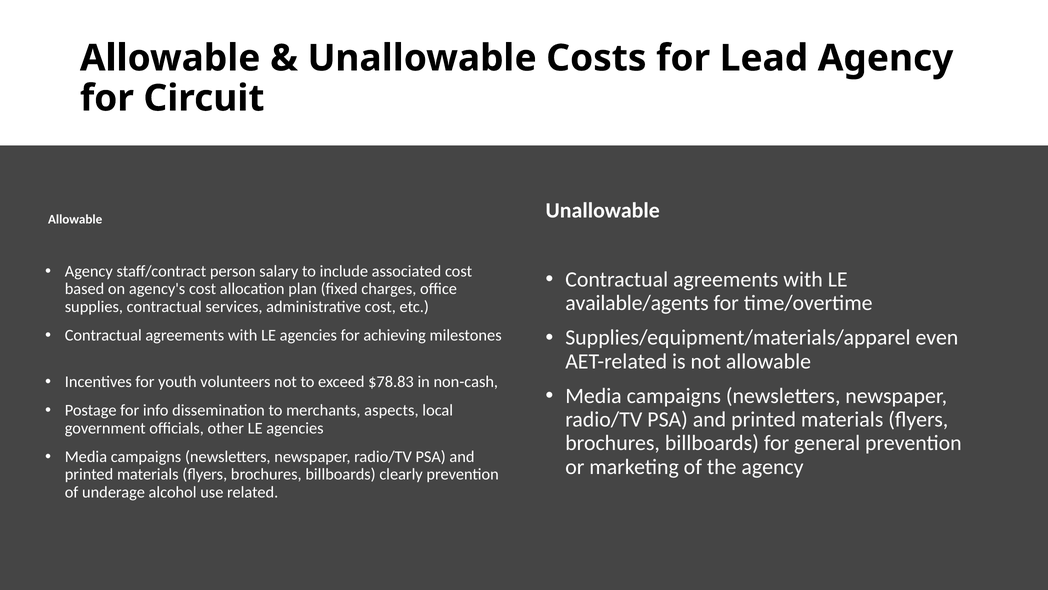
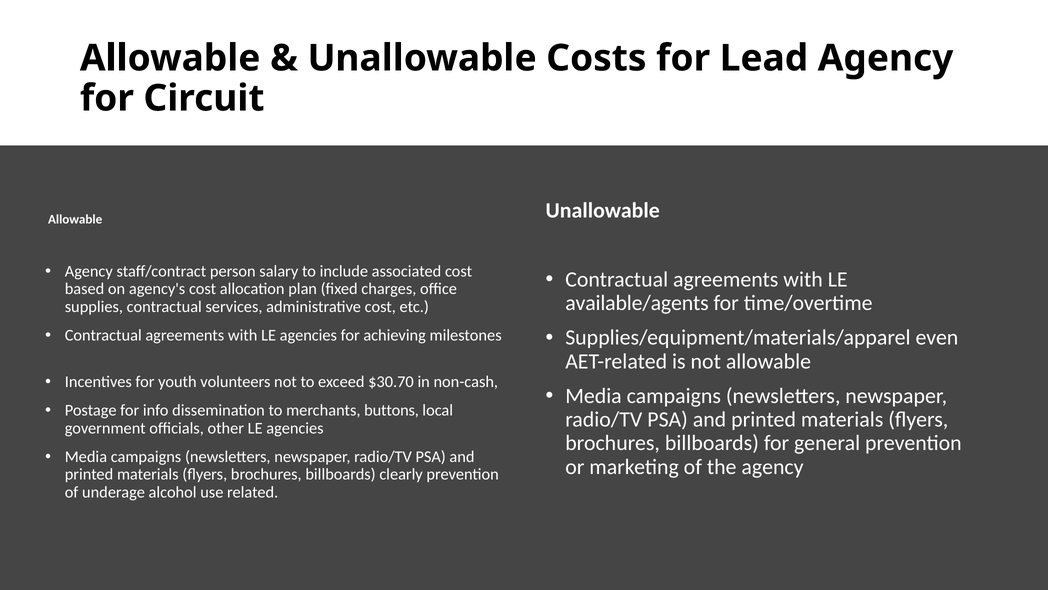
$78.83: $78.83 -> $30.70 (391, 381)
aspects: aspects -> buttons (392, 410)
